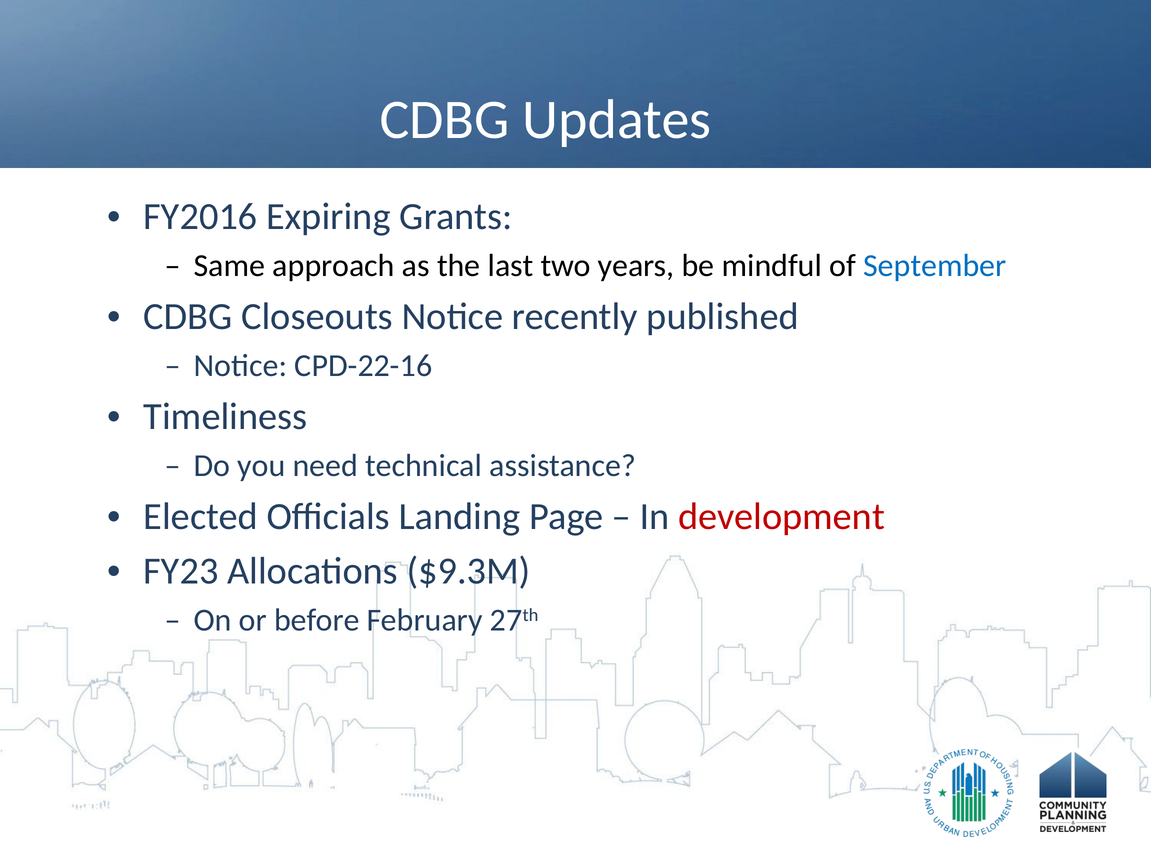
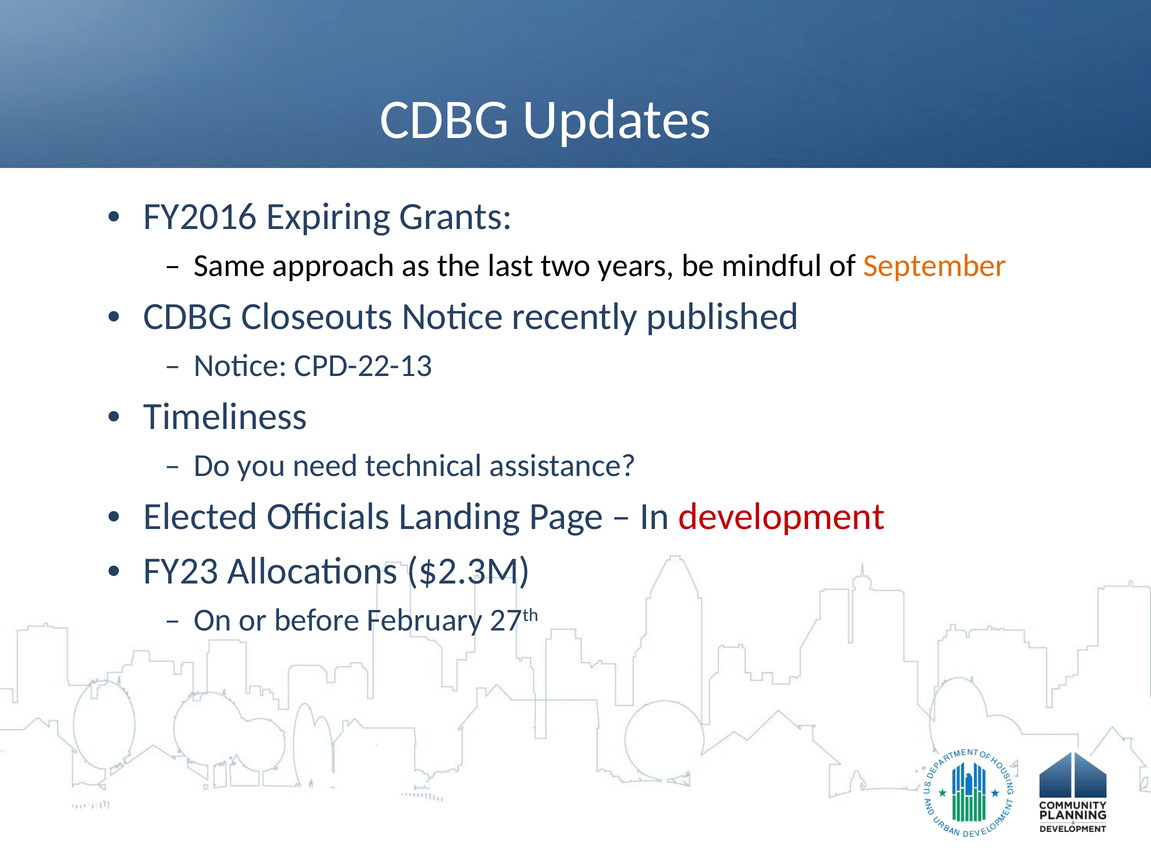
September colour: blue -> orange (935, 266)
CPD-22-16: CPD-22-16 -> CPD-22-13 (363, 366)
$9.3M: $9.3M -> $2.3M (469, 571)
